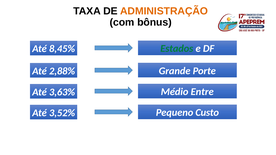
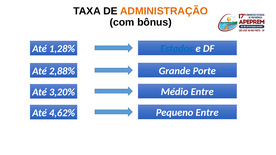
Estados colour: green -> blue (177, 49)
8,45%: 8,45% -> 1,28% (62, 49)
3,63%: 3,63% -> 3,20% (62, 92)
3,52%: 3,52% -> 4,62% (62, 113)
Pequeno Custo: Custo -> Entre (207, 113)
